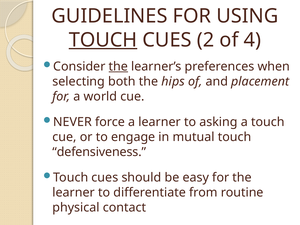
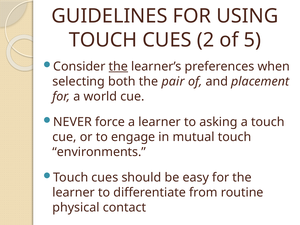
TOUCH underline: present -> none (103, 40)
4: 4 -> 5 (252, 40)
hips: hips -> pair (173, 82)
defensiveness: defensiveness -> environments (99, 152)
